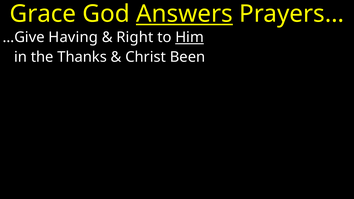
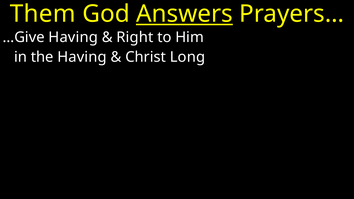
Grace: Grace -> Them (43, 14)
Him underline: present -> none (190, 37)
the Thanks: Thanks -> Having (82, 57)
Been: Been -> Long (187, 57)
